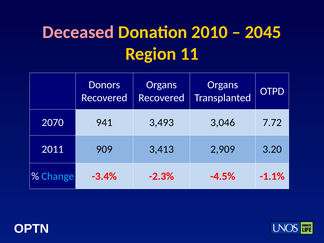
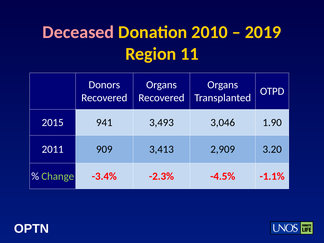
2045: 2045 -> 2019 (263, 32)
2070: 2070 -> 2015 (53, 123)
7.72: 7.72 -> 1.90 (272, 123)
Change colour: light blue -> light green (58, 176)
